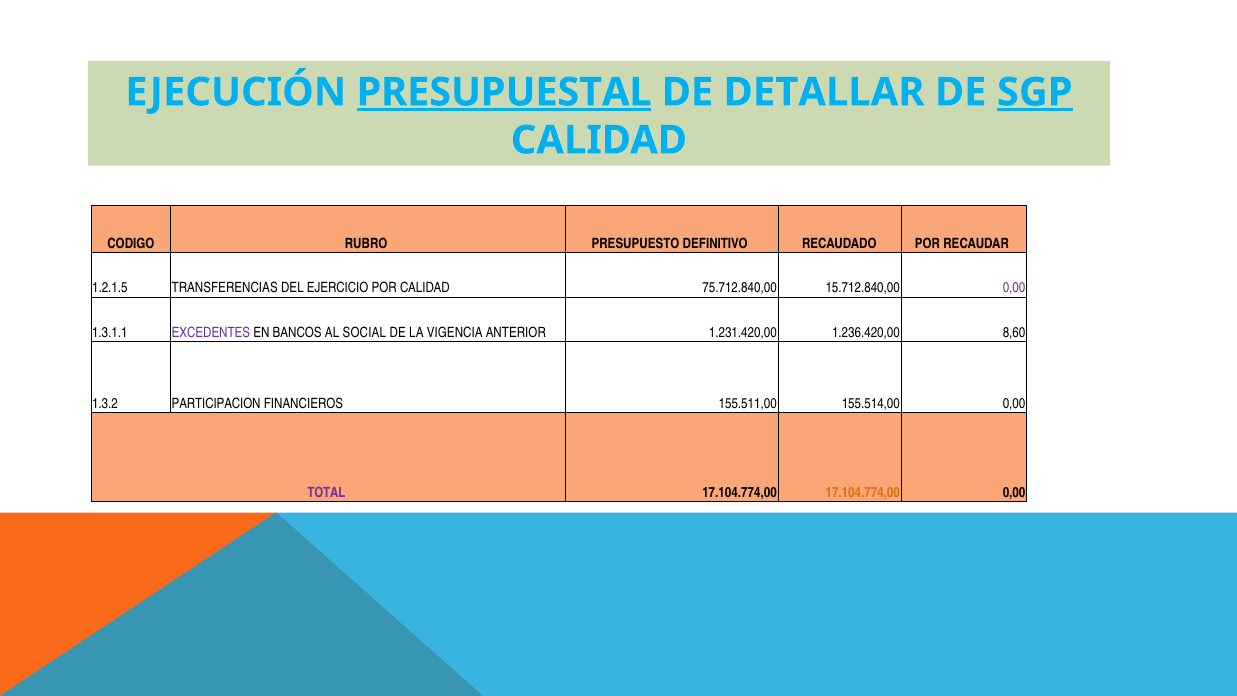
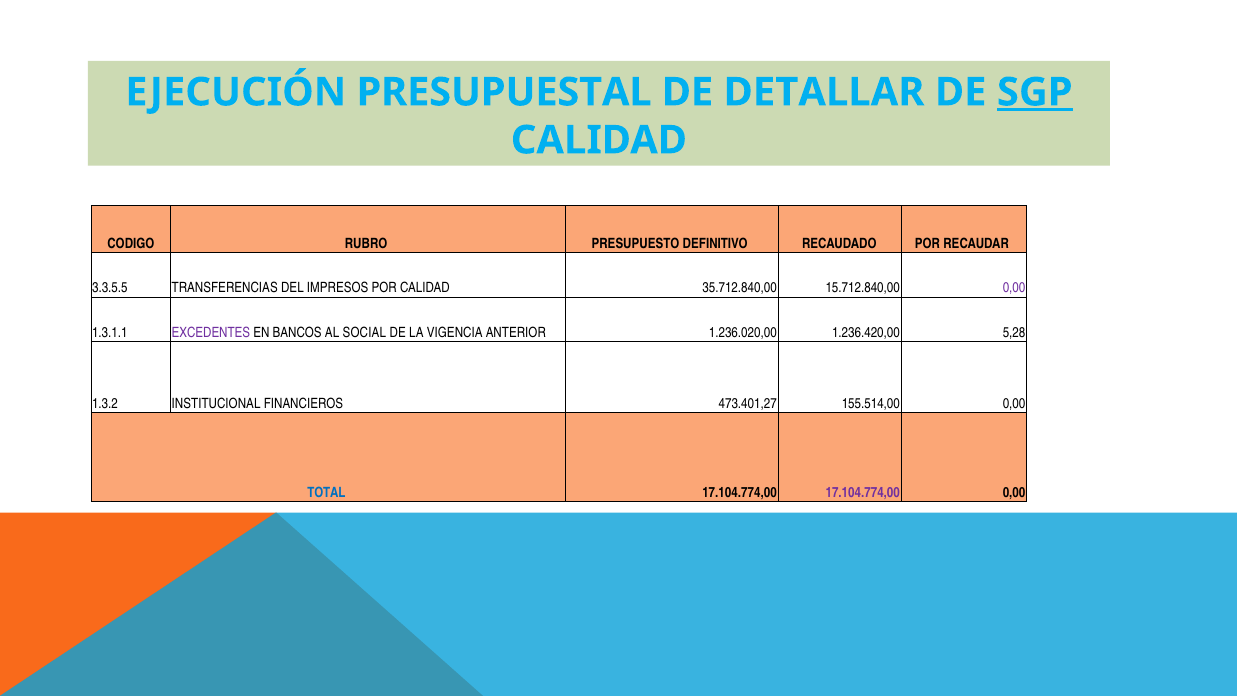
PRESUPUESTAL underline: present -> none (504, 92)
1.2.1.5: 1.2.1.5 -> 3.3.5.5 (110, 288)
EJERCICIO: EJERCICIO -> IMPRESOS (338, 288)
75.712.840,00: 75.712.840,00 -> 35.712.840,00 (740, 288)
1.231.420,00: 1.231.420,00 -> 1.236.020,00 (743, 333)
8,60: 8,60 -> 5,28 (1014, 333)
PARTICIPACION: PARTICIPACION -> INSTITUCIONAL (216, 404)
155.511,00: 155.511,00 -> 473.401,27 (748, 404)
TOTAL colour: purple -> blue (326, 492)
17.104.774,00 colour: orange -> purple (863, 492)
